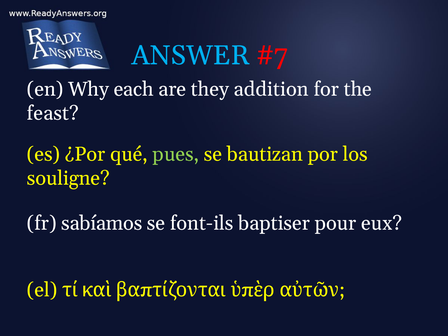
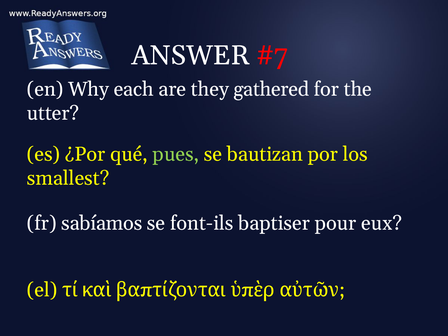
ANSWER colour: light blue -> white (191, 55)
addition: addition -> gathered (271, 89)
feast: feast -> utter (53, 113)
souligne: souligne -> smallest (68, 178)
